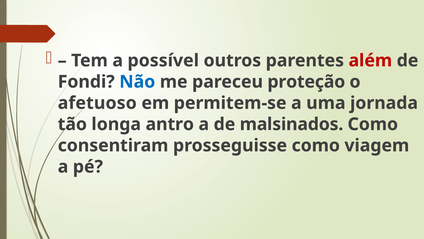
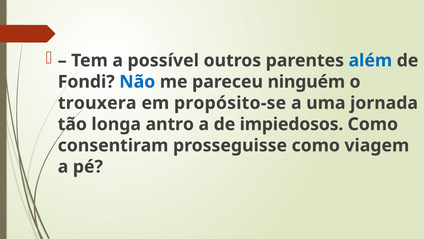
além colour: red -> blue (370, 60)
proteção: proteção -> ninguém (306, 82)
afetuoso: afetuoso -> trouxera (97, 103)
permitem-se: permitem-se -> propósito-se (230, 103)
malsinados: malsinados -> impiedosos (292, 124)
